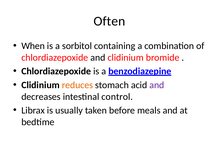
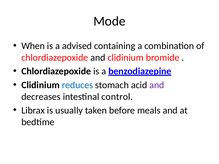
Often: Often -> Mode (109, 21)
sorbitol: sorbitol -> advised (77, 46)
reduces colour: orange -> blue (77, 85)
